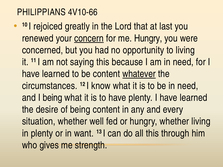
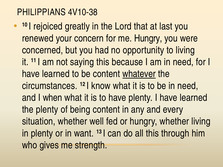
4V10-66: 4V10-66 -> 4V10-38 (83, 12)
concern underline: present -> none (89, 38)
I being: being -> when (52, 98)
the desire: desire -> plenty (47, 110)
